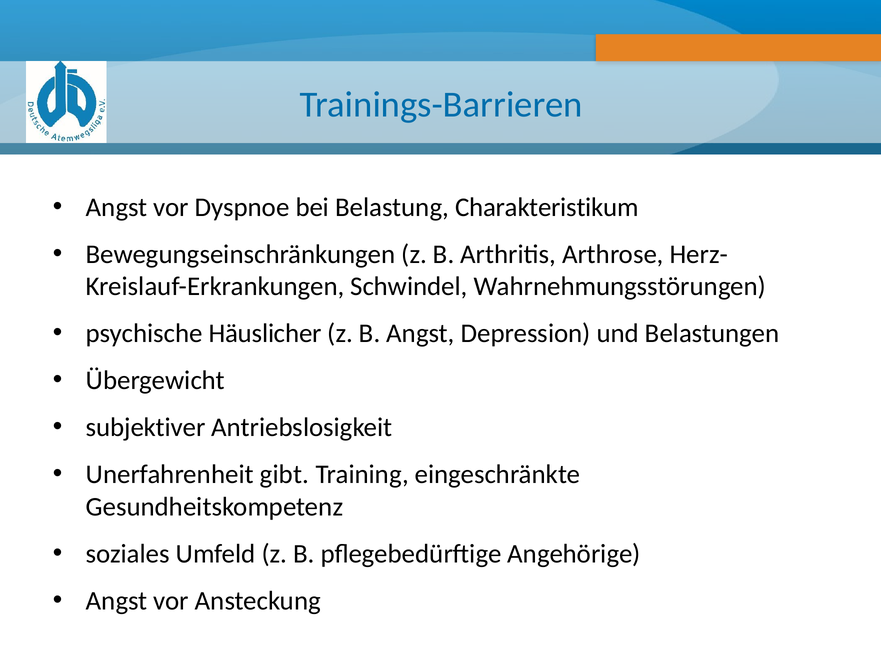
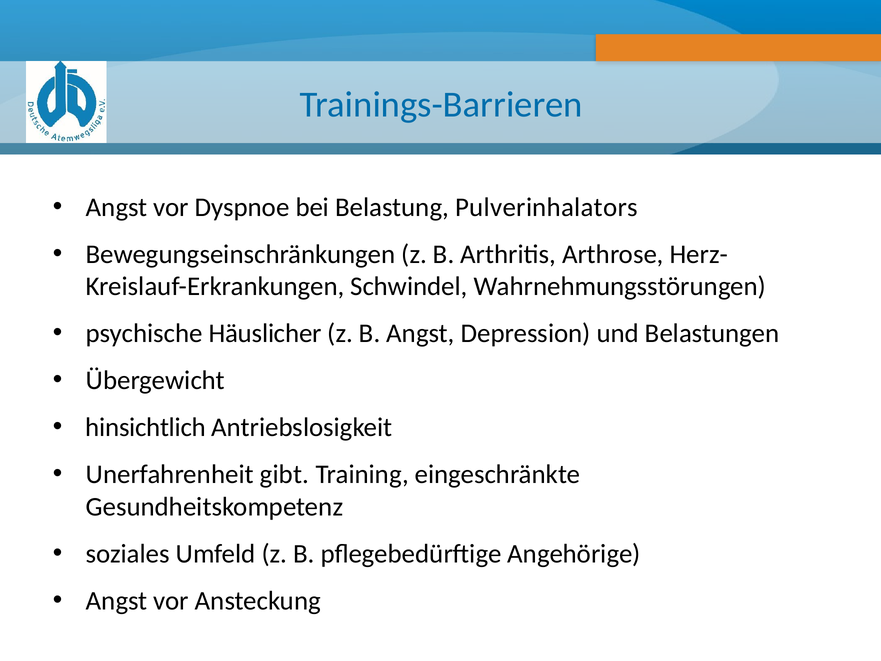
Charakteristikum: Charakteristikum -> Pulverinhalators (547, 207)
subjektiver: subjektiver -> hinsichtlich (146, 427)
